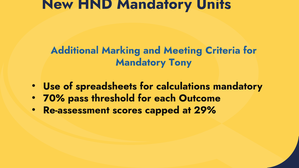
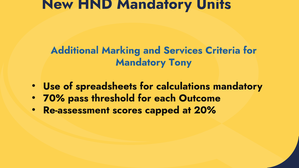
Meeting: Meeting -> Services (183, 50)
29%: 29% -> 20% (205, 110)
